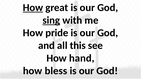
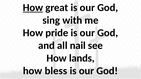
sing underline: present -> none (51, 20)
this: this -> nail (78, 46)
hand: hand -> lands (82, 58)
